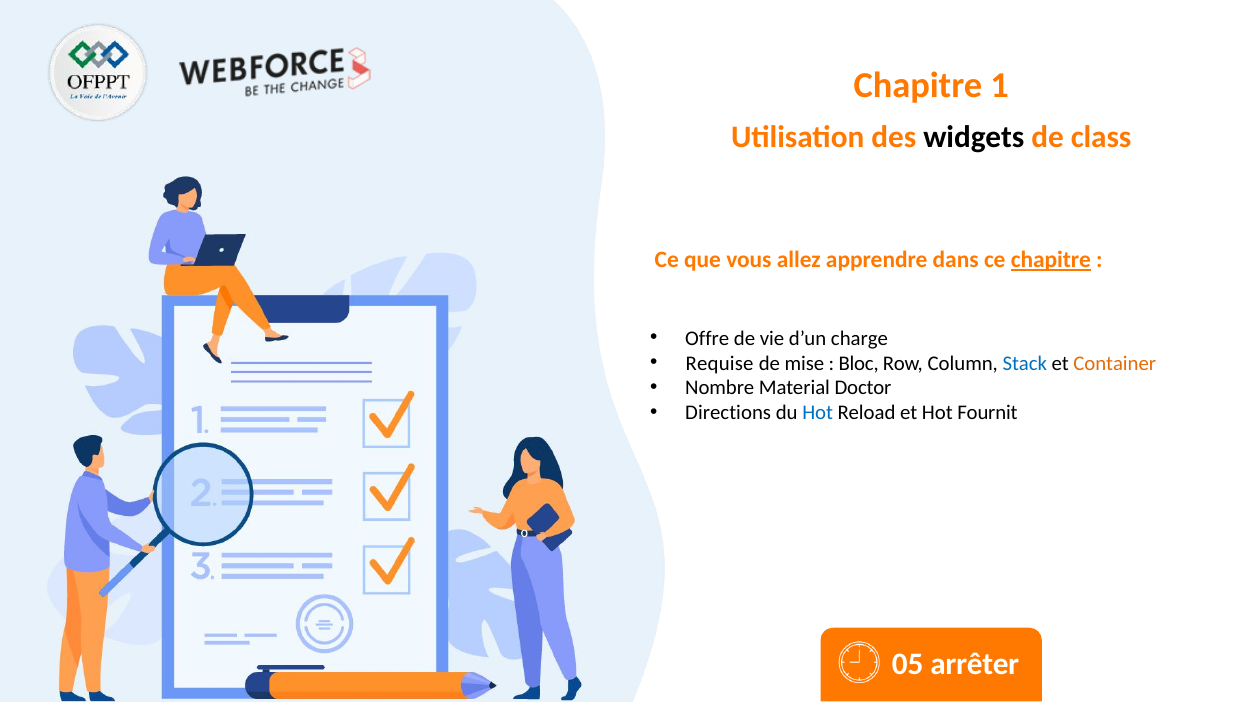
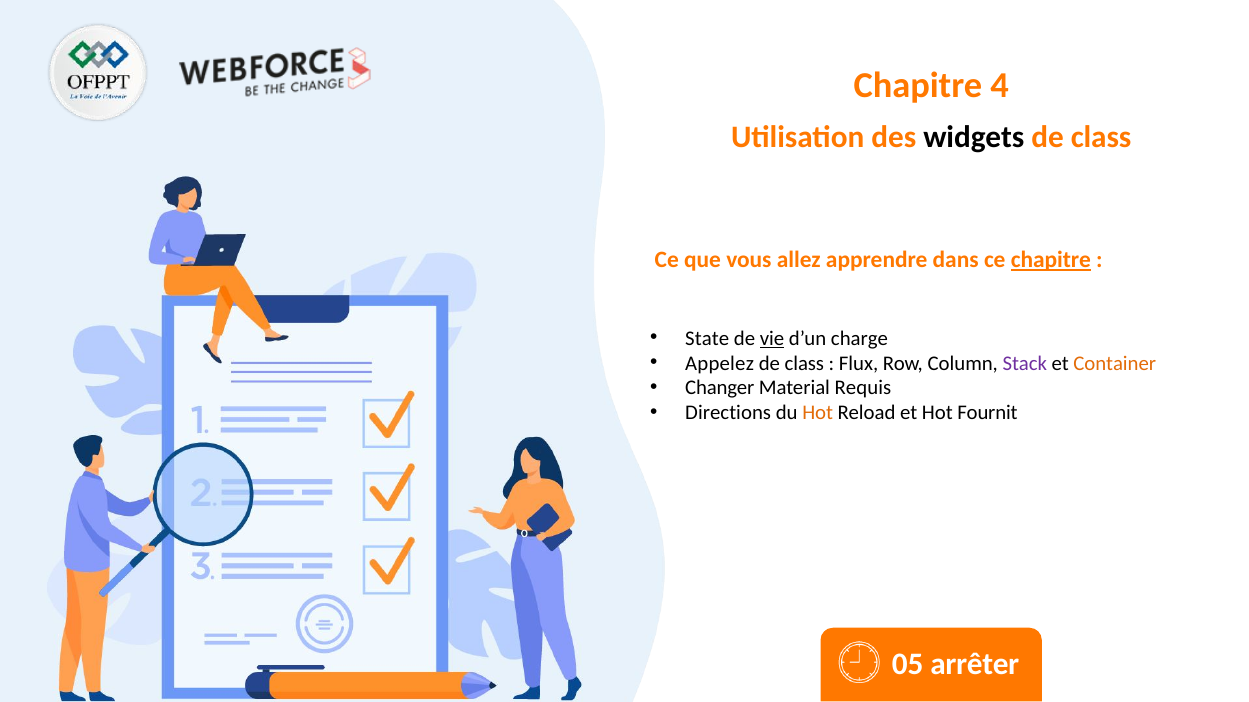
1: 1 -> 4 (1000, 85)
Offre: Offre -> State (707, 339)
vie underline: none -> present (772, 339)
Requise: Requise -> Appelez (720, 363)
mise: mise -> class (804, 363)
Bloc: Bloc -> Flux (859, 363)
Stack colour: blue -> purple (1025, 363)
Nombre: Nombre -> Changer (720, 388)
Doctor: Doctor -> Requis (863, 388)
Hot colour: blue -> orange (818, 413)
